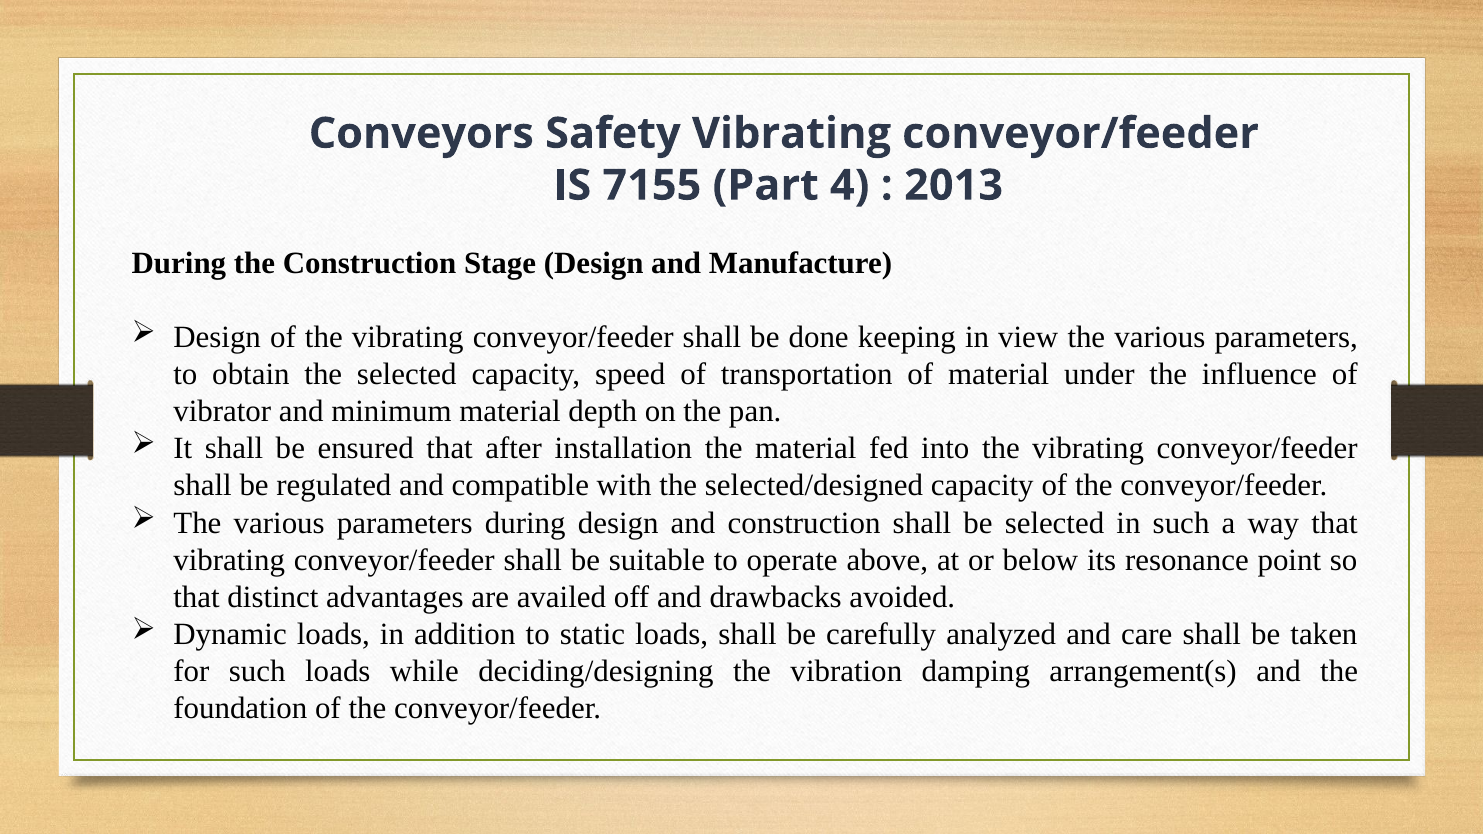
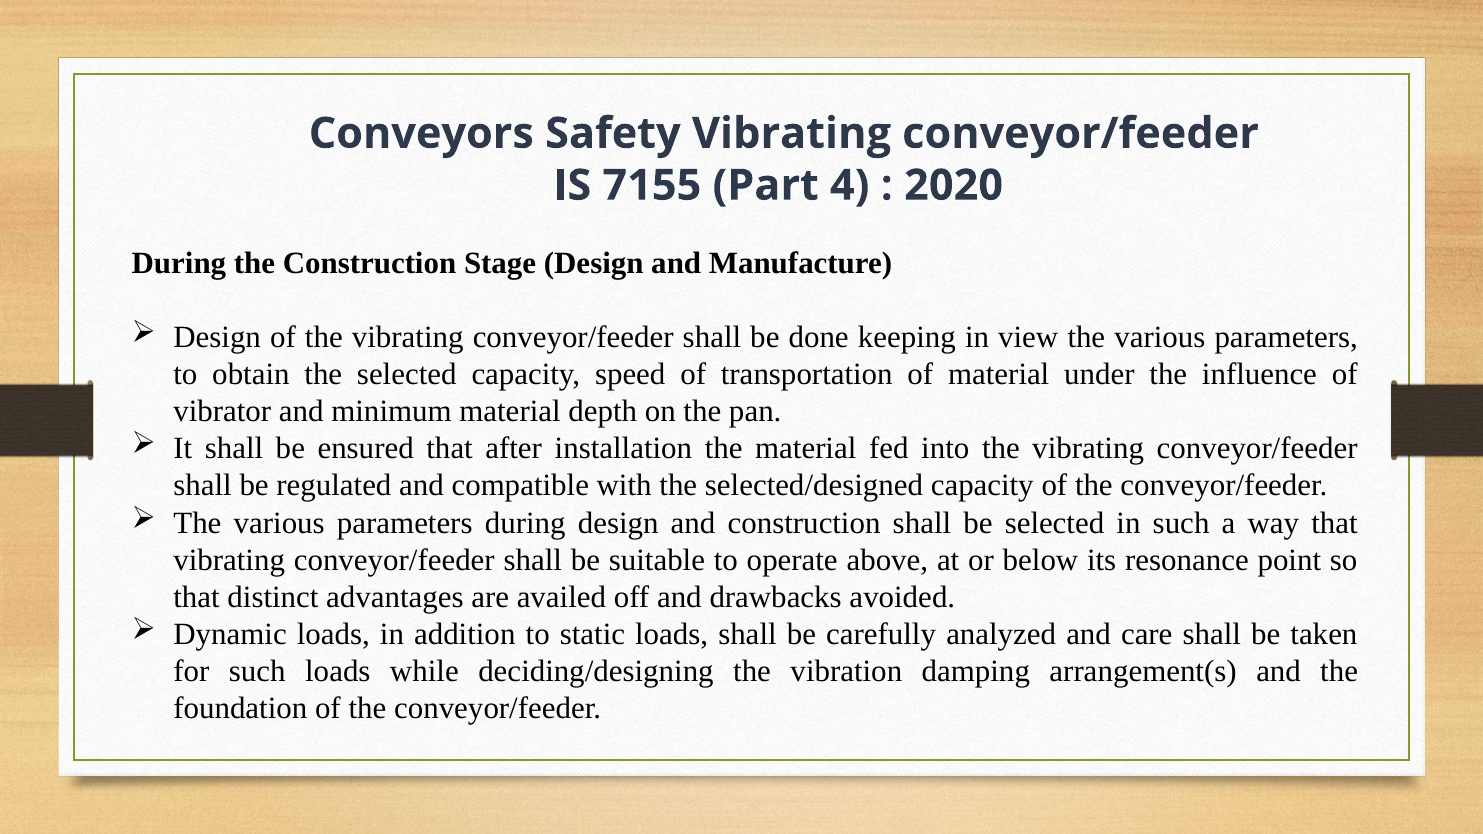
2013: 2013 -> 2020 (954, 185)
